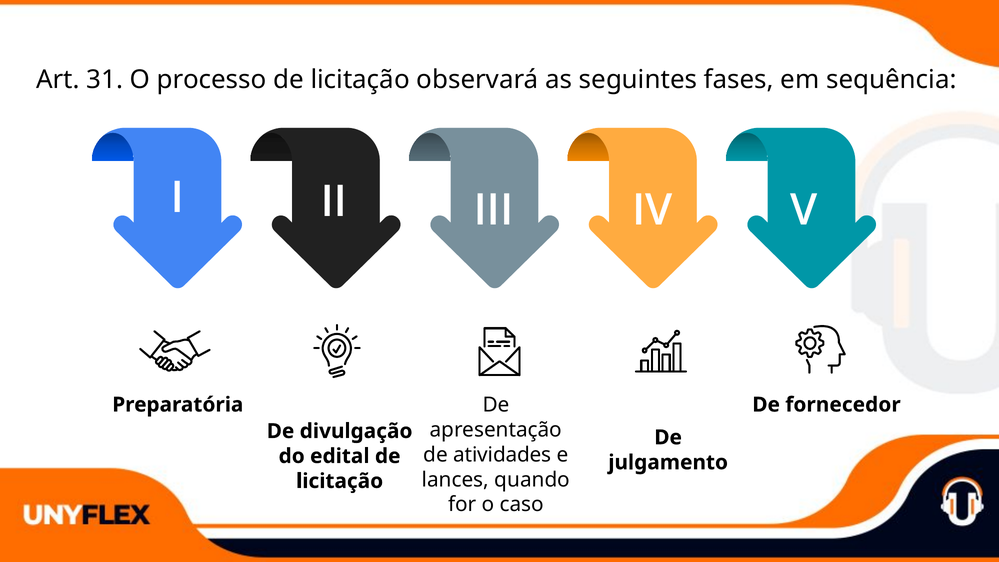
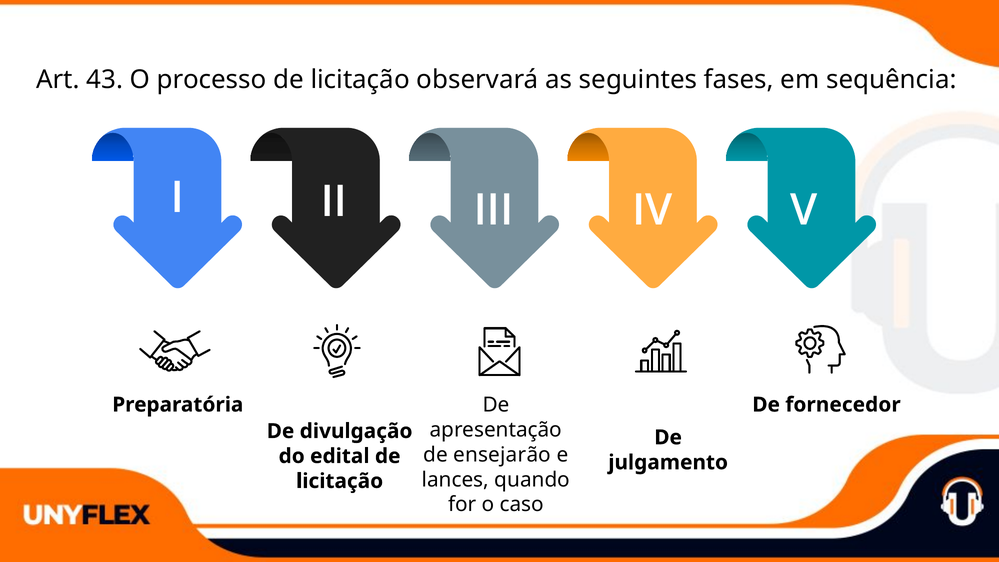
31: 31 -> 43 (105, 80)
atividades: atividades -> ensejarão (502, 455)
